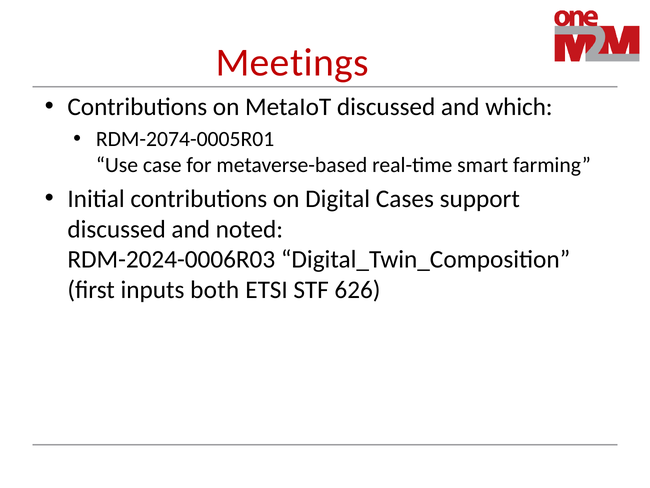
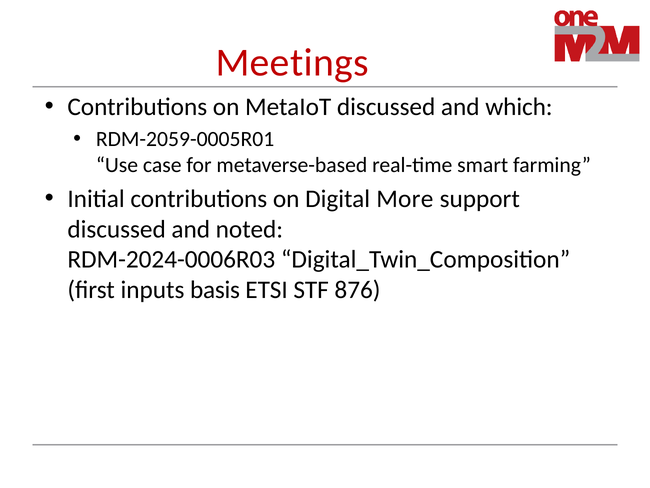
RDM-2074-0005R01: RDM-2074-0005R01 -> RDM-2059-0005R01 (185, 139)
Cases: Cases -> More (405, 199)
both: both -> basis (215, 290)
626: 626 -> 876 (357, 290)
